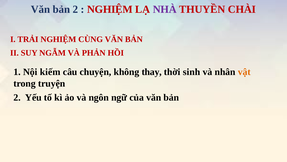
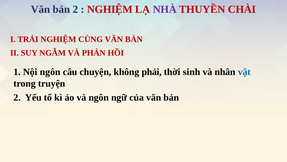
Nội kiếm: kiếm -> ngôn (50, 72)
thay: thay -> phải (152, 72)
vật colour: orange -> blue (244, 72)
